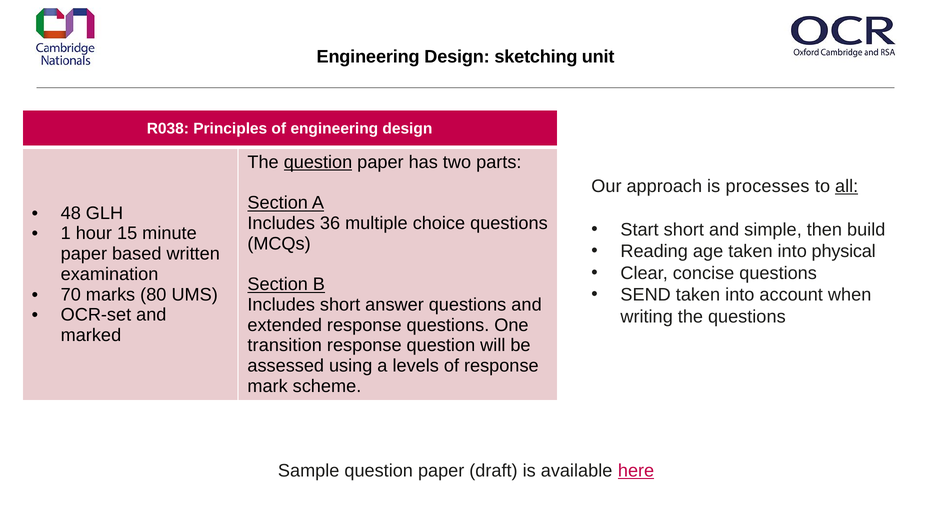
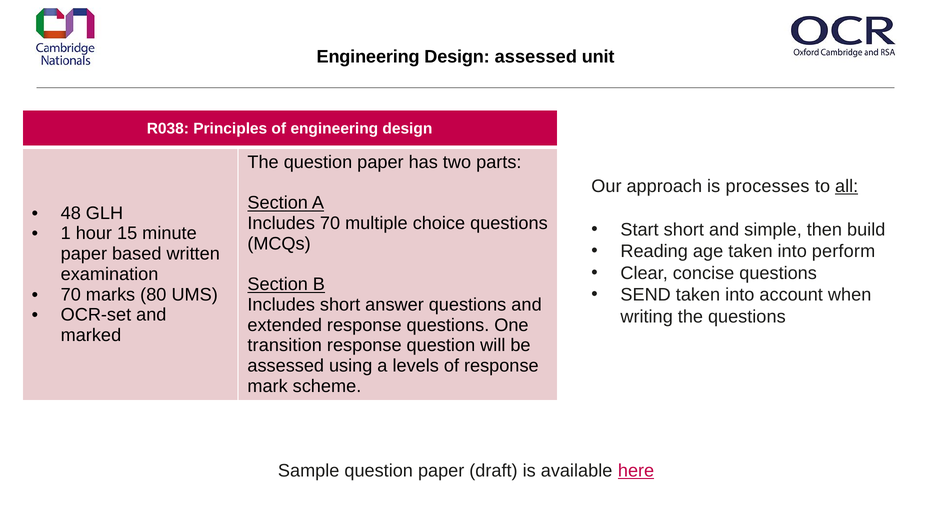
Design sketching: sketching -> assessed (536, 57)
question underline: present -> none (318, 162)
Includes 36: 36 -> 70 (330, 223)
physical: physical -> perform (844, 251)
